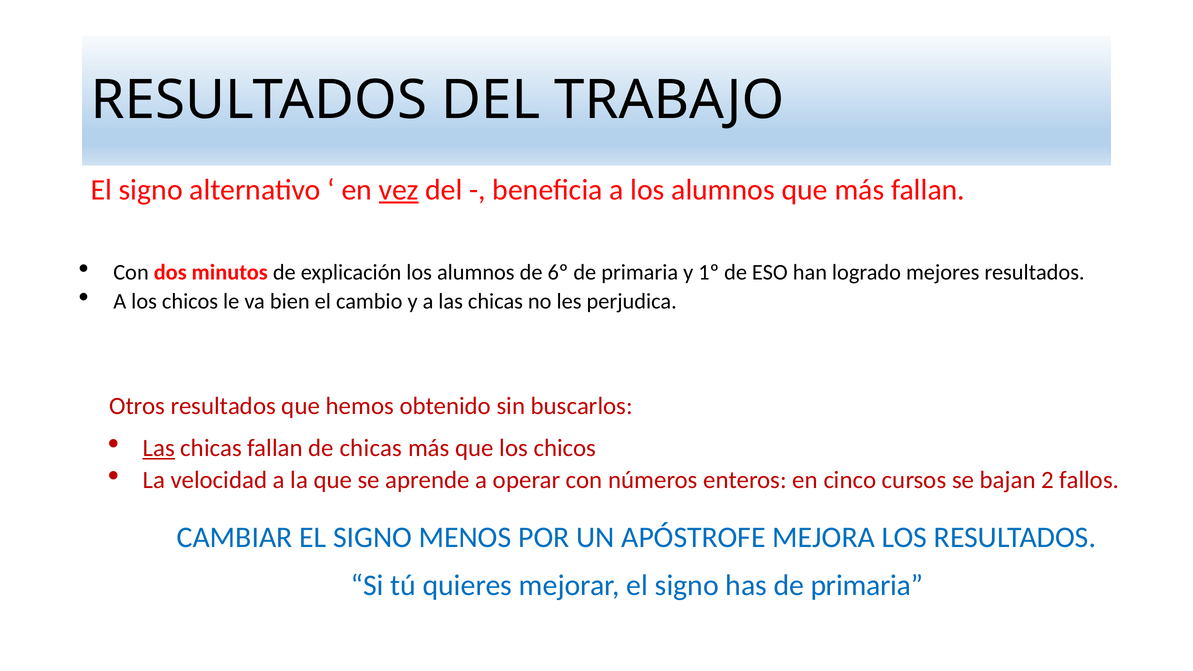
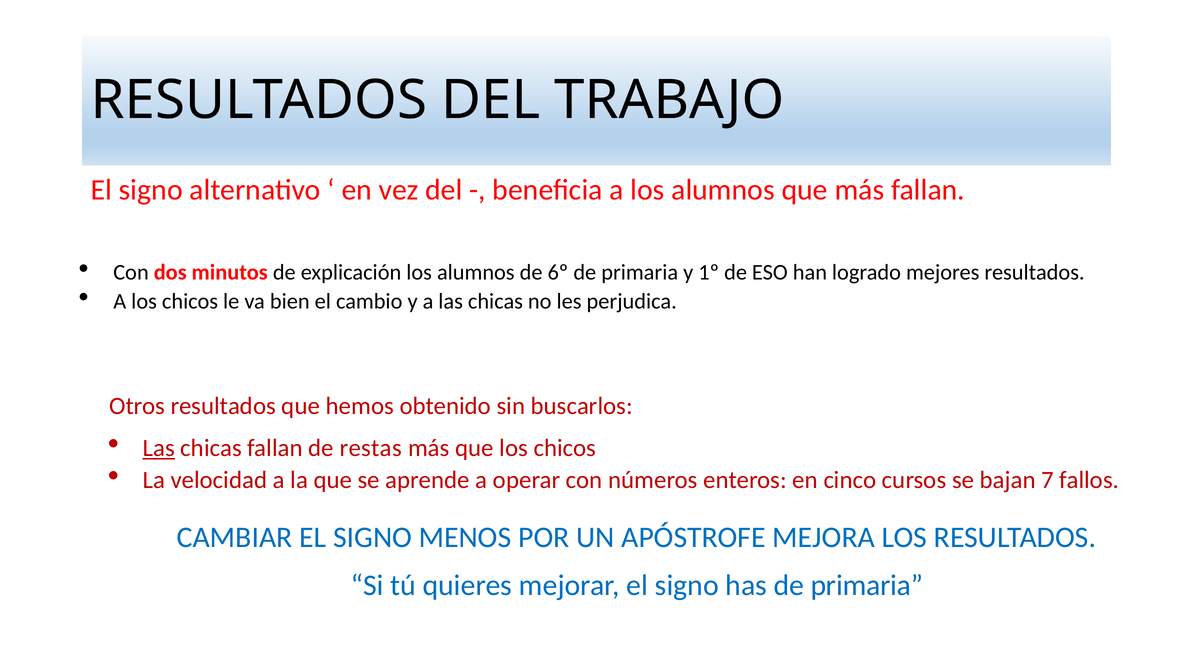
vez underline: present -> none (399, 190)
de chicas: chicas -> restas (371, 448)
2: 2 -> 7 (1048, 480)
